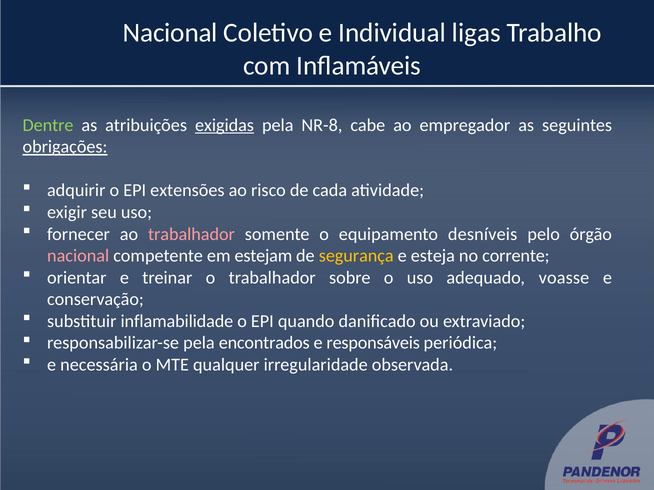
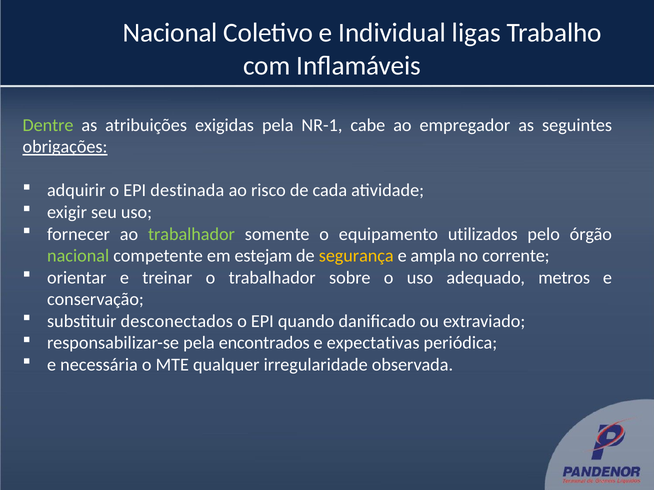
exigidas underline: present -> none (225, 125)
NR-8: NR-8 -> NR-1 (322, 125)
extensões: extensões -> destinada (187, 191)
trabalhador colour: pink -> light green (191, 234)
desníveis: desníveis -> utilizados (483, 234)
nacional colour: pink -> light green (78, 256)
esteja: esteja -> ampla (433, 256)
voasse: voasse -> metros (564, 278)
inflamabilidade: inflamabilidade -> desconectados (177, 322)
responsáveis: responsáveis -> expectativas (373, 343)
